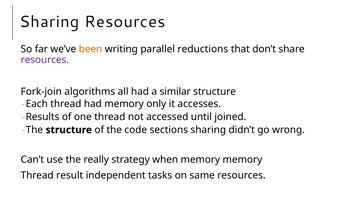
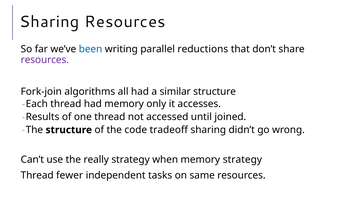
been colour: orange -> blue (91, 49)
sections: sections -> tradeoff (169, 130)
memory memory: memory -> strategy (242, 160)
result: result -> fewer (70, 176)
